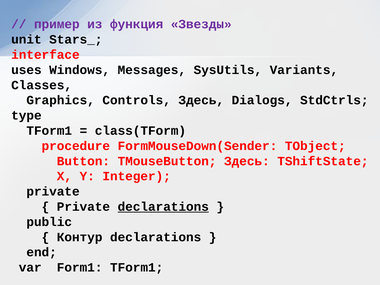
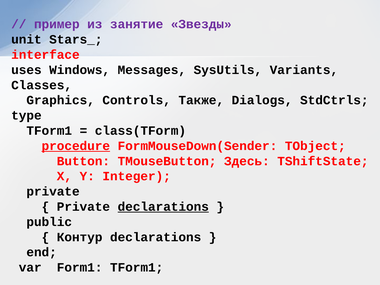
функция: функция -> занятие (137, 24)
Controls Здесь: Здесь -> Также (201, 100)
procedure underline: none -> present (76, 146)
